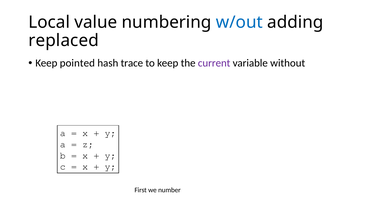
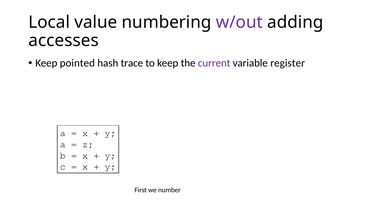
w/out colour: blue -> purple (239, 22)
replaced: replaced -> accesses (64, 41)
without: without -> register (288, 63)
